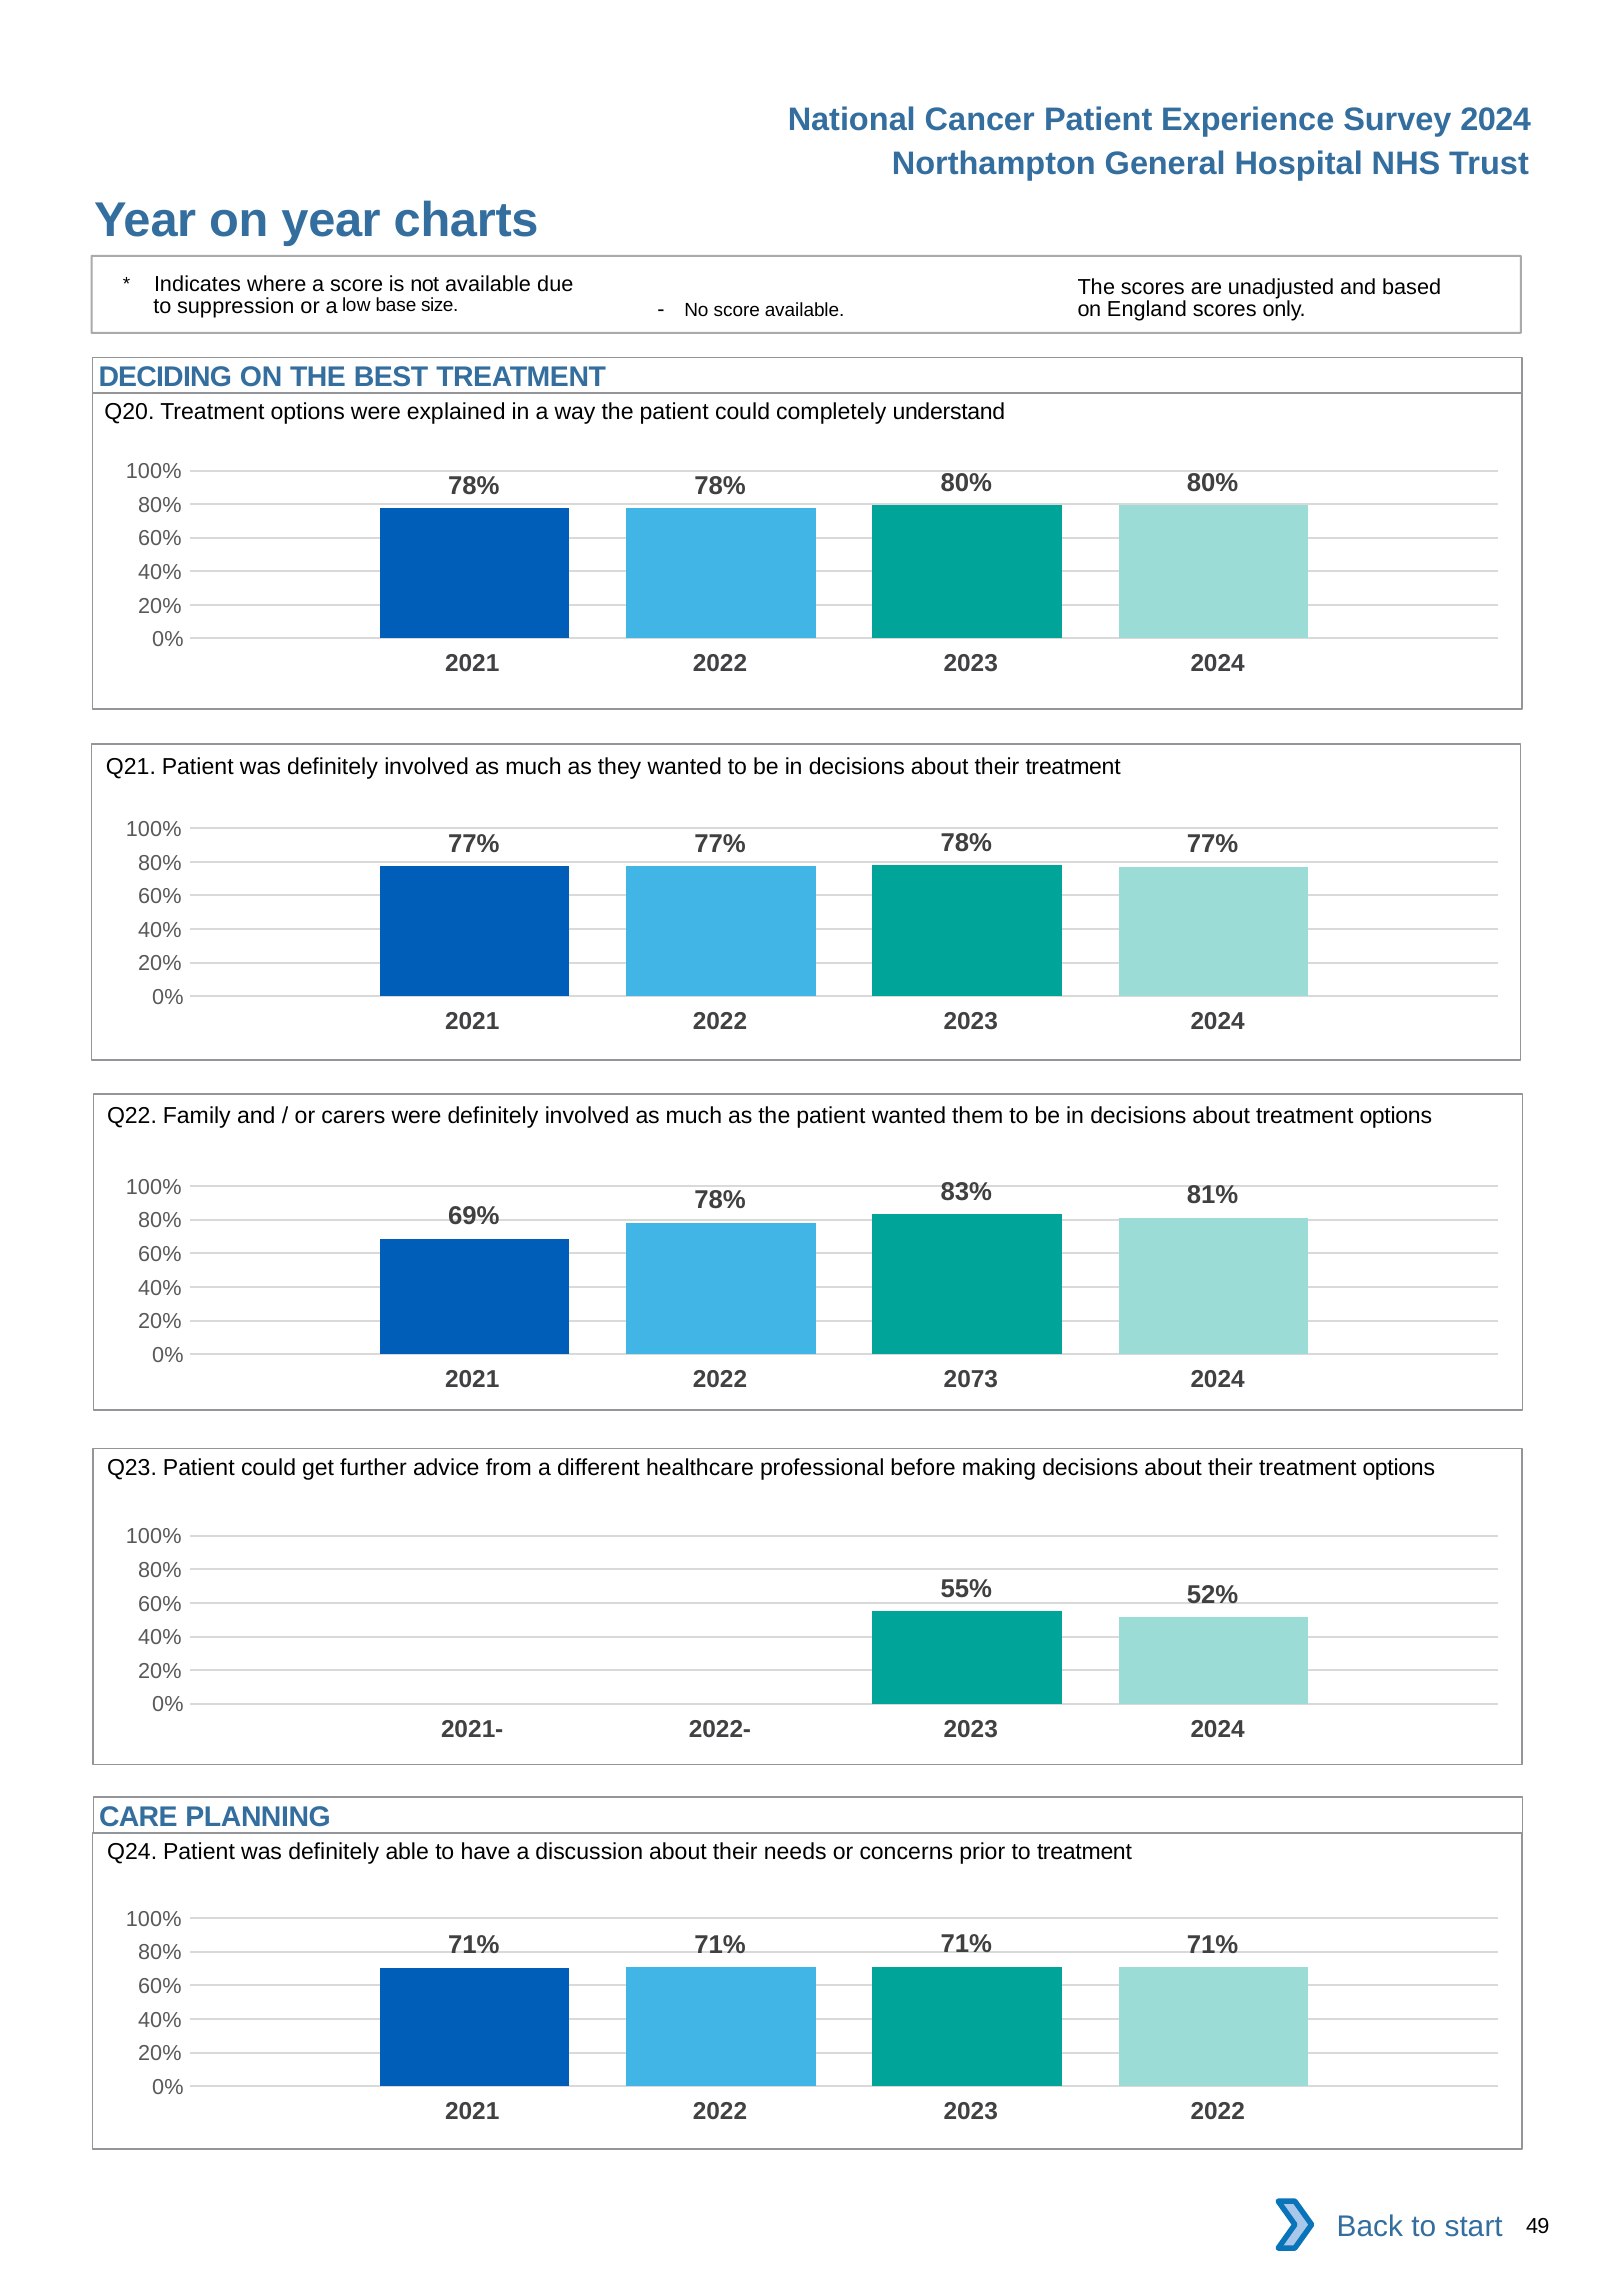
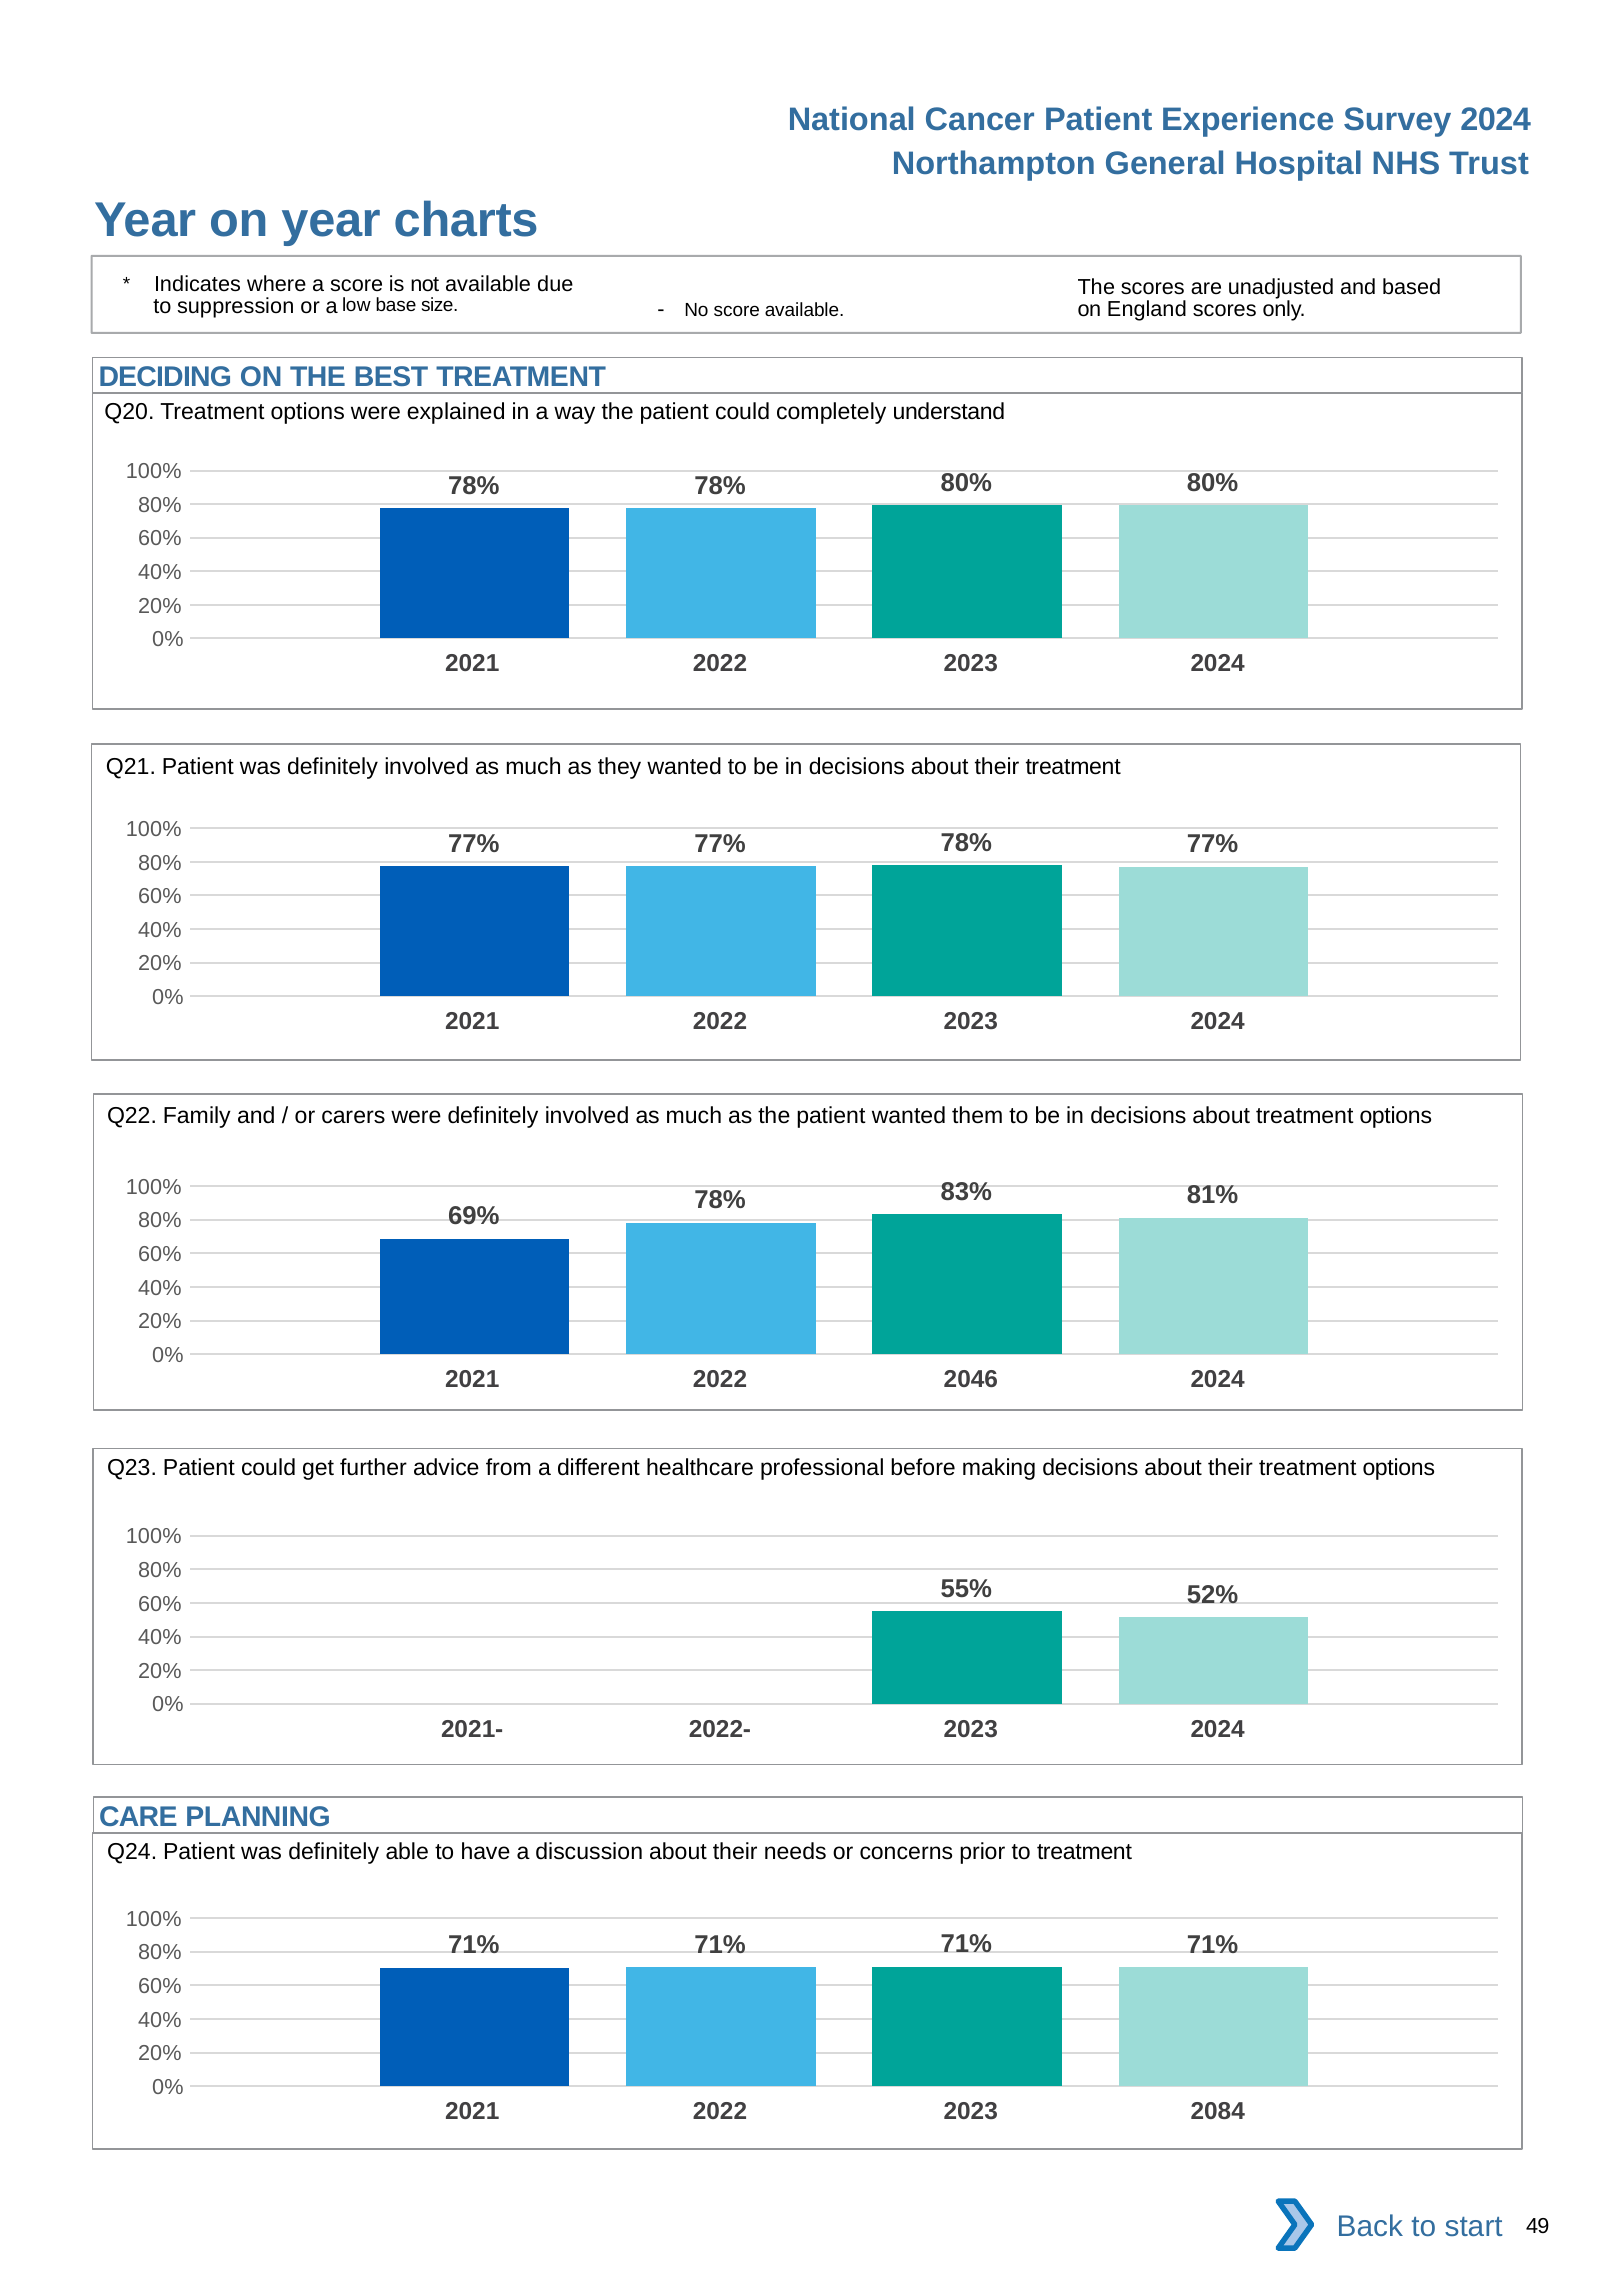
2073: 2073 -> 2046 (971, 1379)
2023 2022: 2022 -> 2084 (1218, 2111)
